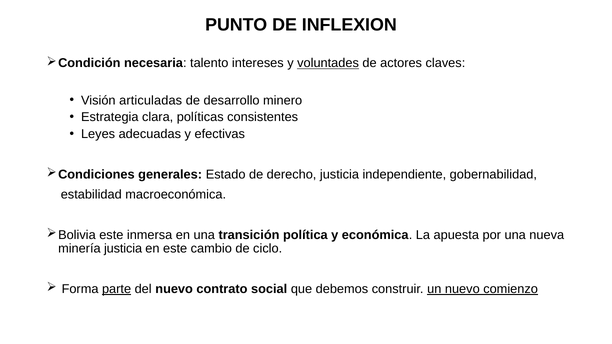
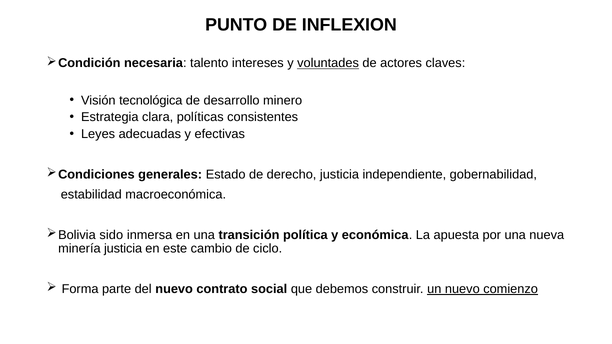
articuladas: articuladas -> tecnológica (151, 100)
este: este -> sido (111, 235)
parte underline: present -> none (117, 289)
